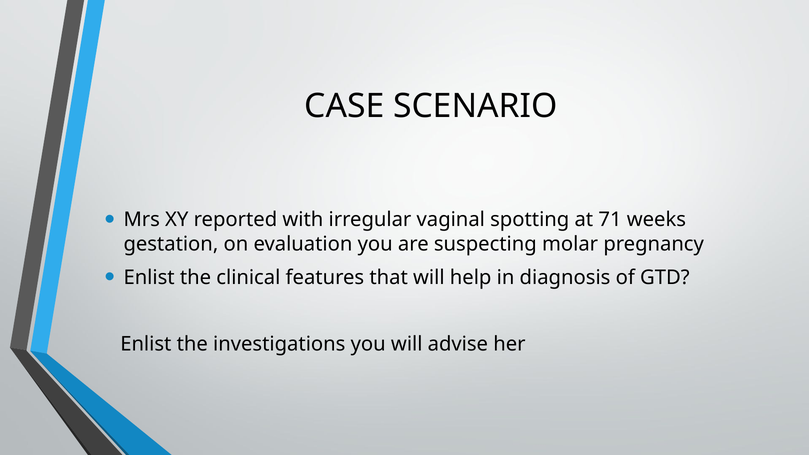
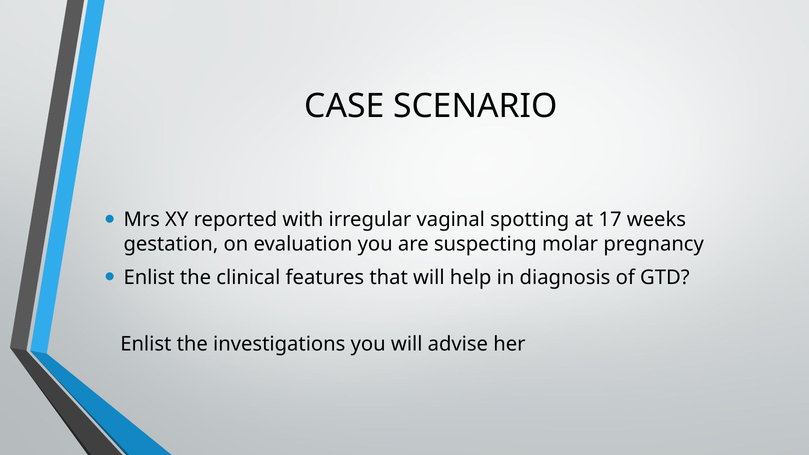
71: 71 -> 17 (610, 220)
